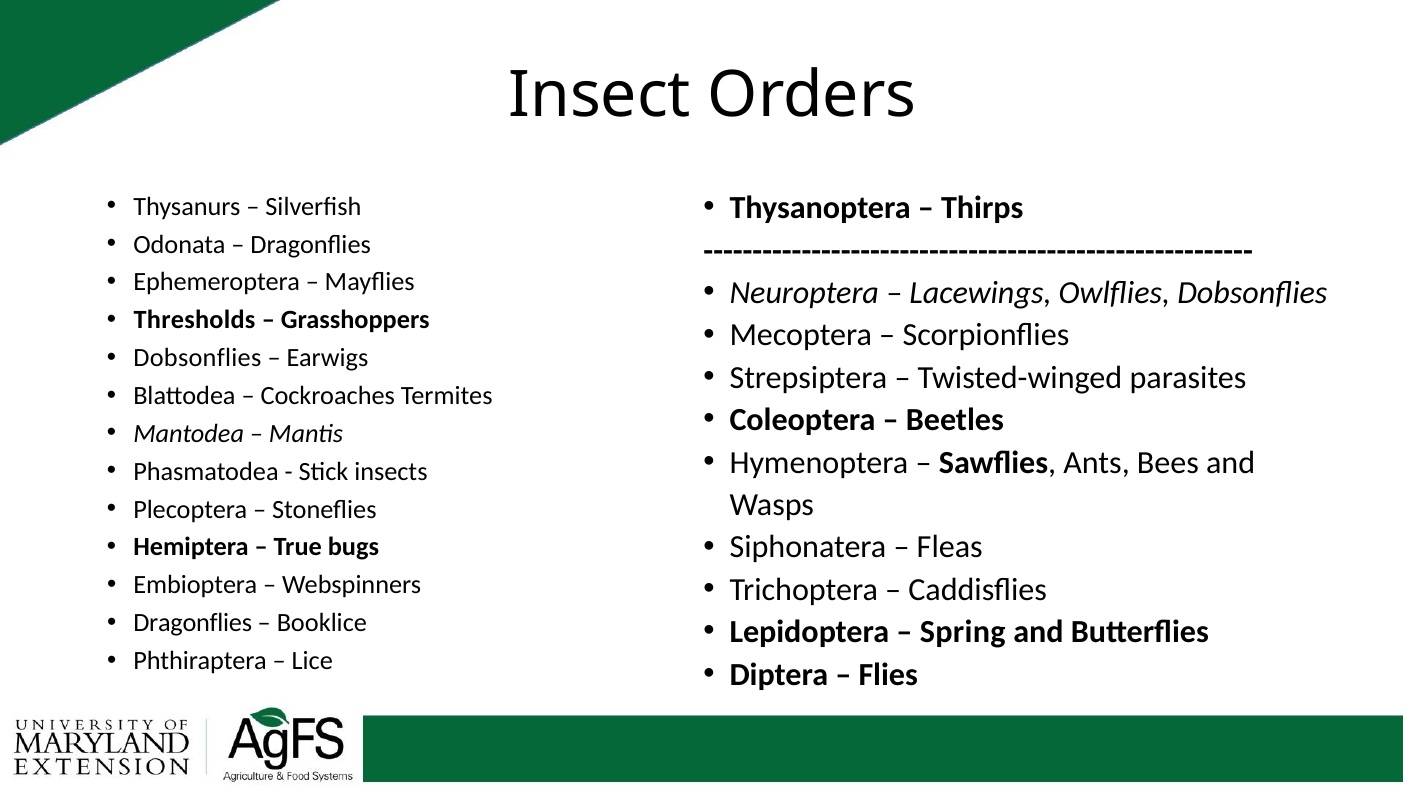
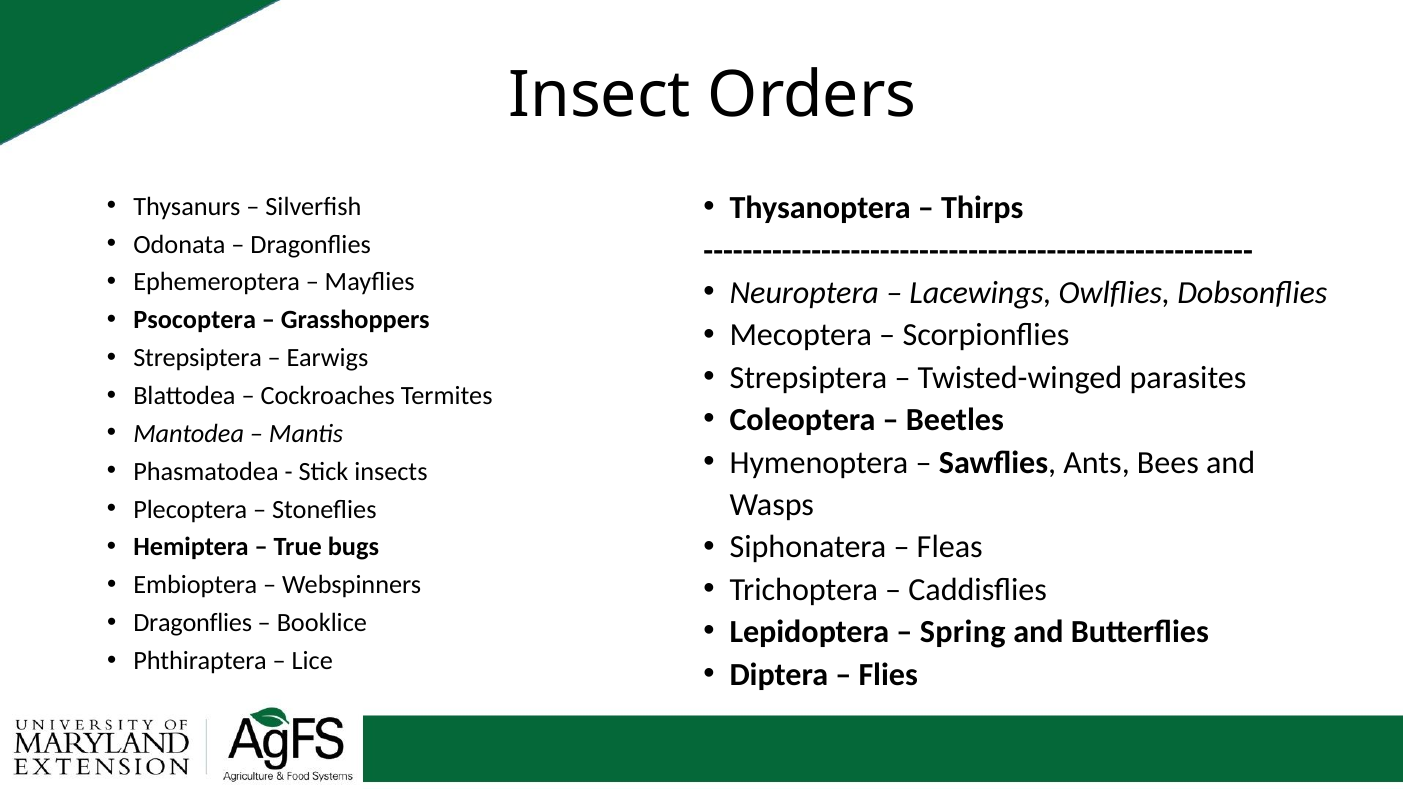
Thresholds: Thresholds -> Psocoptera (195, 320)
Dobsonflies: Dobsonflies -> Strepsiptera (198, 358)
